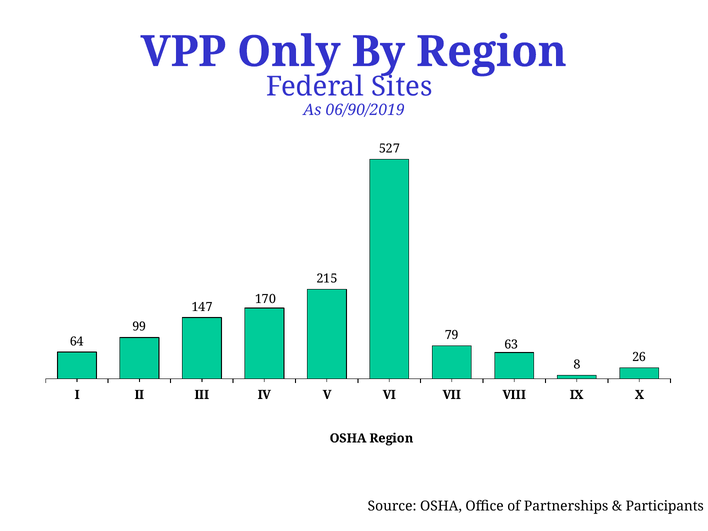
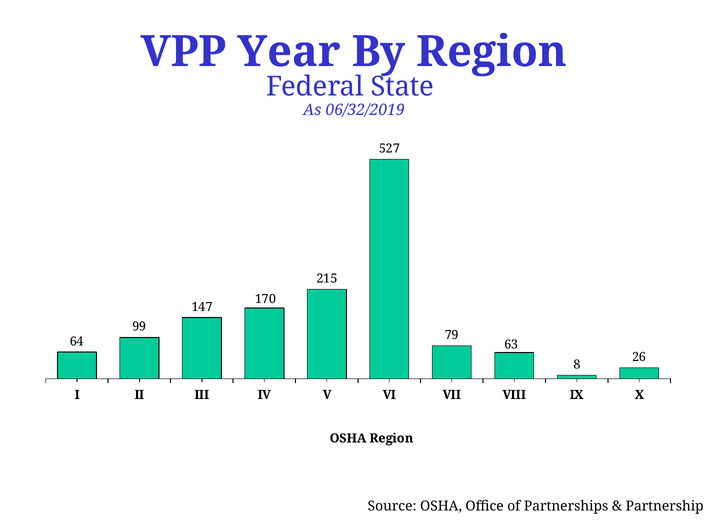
Only: Only -> Year (289, 52)
Sites: Sites -> State (402, 87)
06/90/2019: 06/90/2019 -> 06/32/2019 (365, 110)
Participants: Participants -> Partnership (665, 506)
